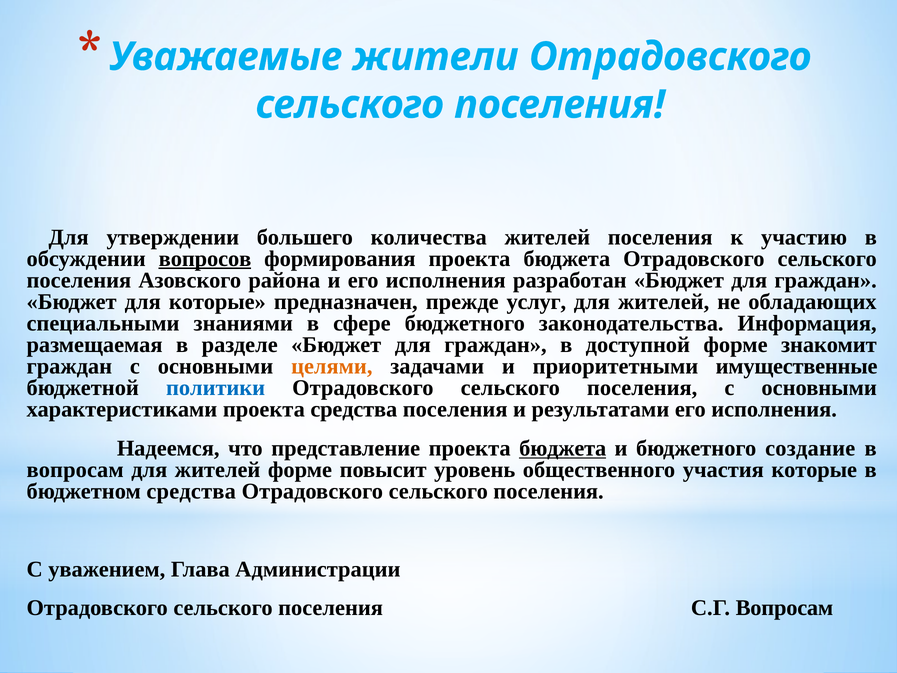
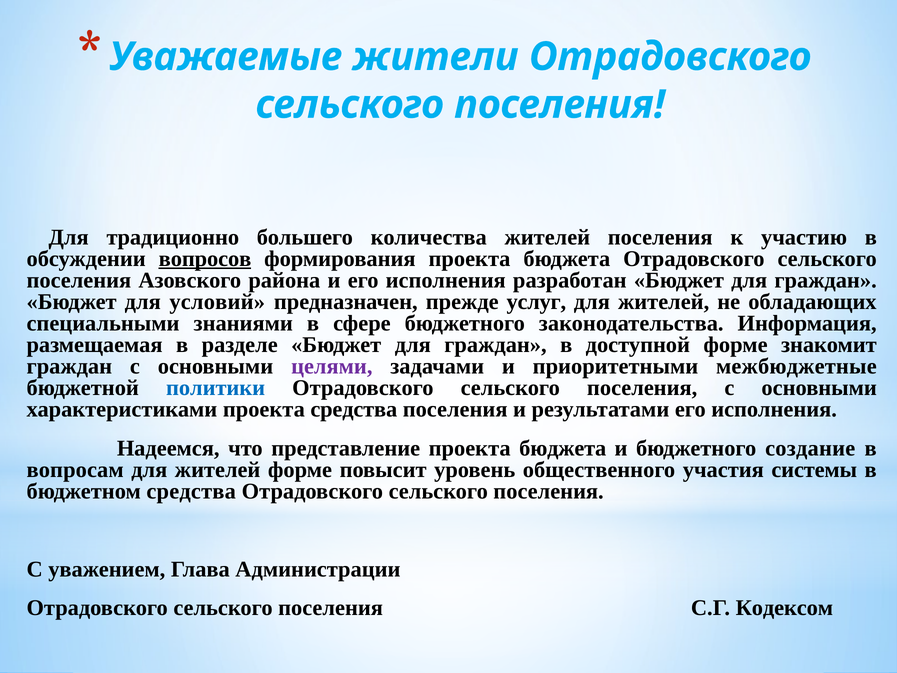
утверждении: утверждении -> традиционно (173, 237)
для которые: которые -> условий (217, 302)
целями colour: orange -> purple (332, 366)
имущественные: имущественные -> межбюджетные (796, 366)
бюджета underline: present -> none (563, 448)
участия которые: которые -> системы (814, 470)
С.Г Вопросам: Вопросам -> Кодексом (784, 608)
